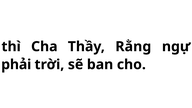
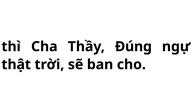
Rằng: Rằng -> Đúng (133, 47)
phải: phải -> thật (16, 65)
